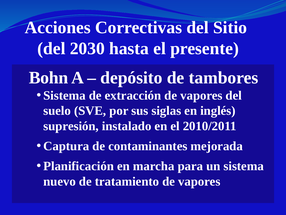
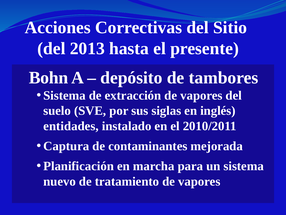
2030: 2030 -> 2013 (87, 48)
supresión: supresión -> entidades (71, 126)
